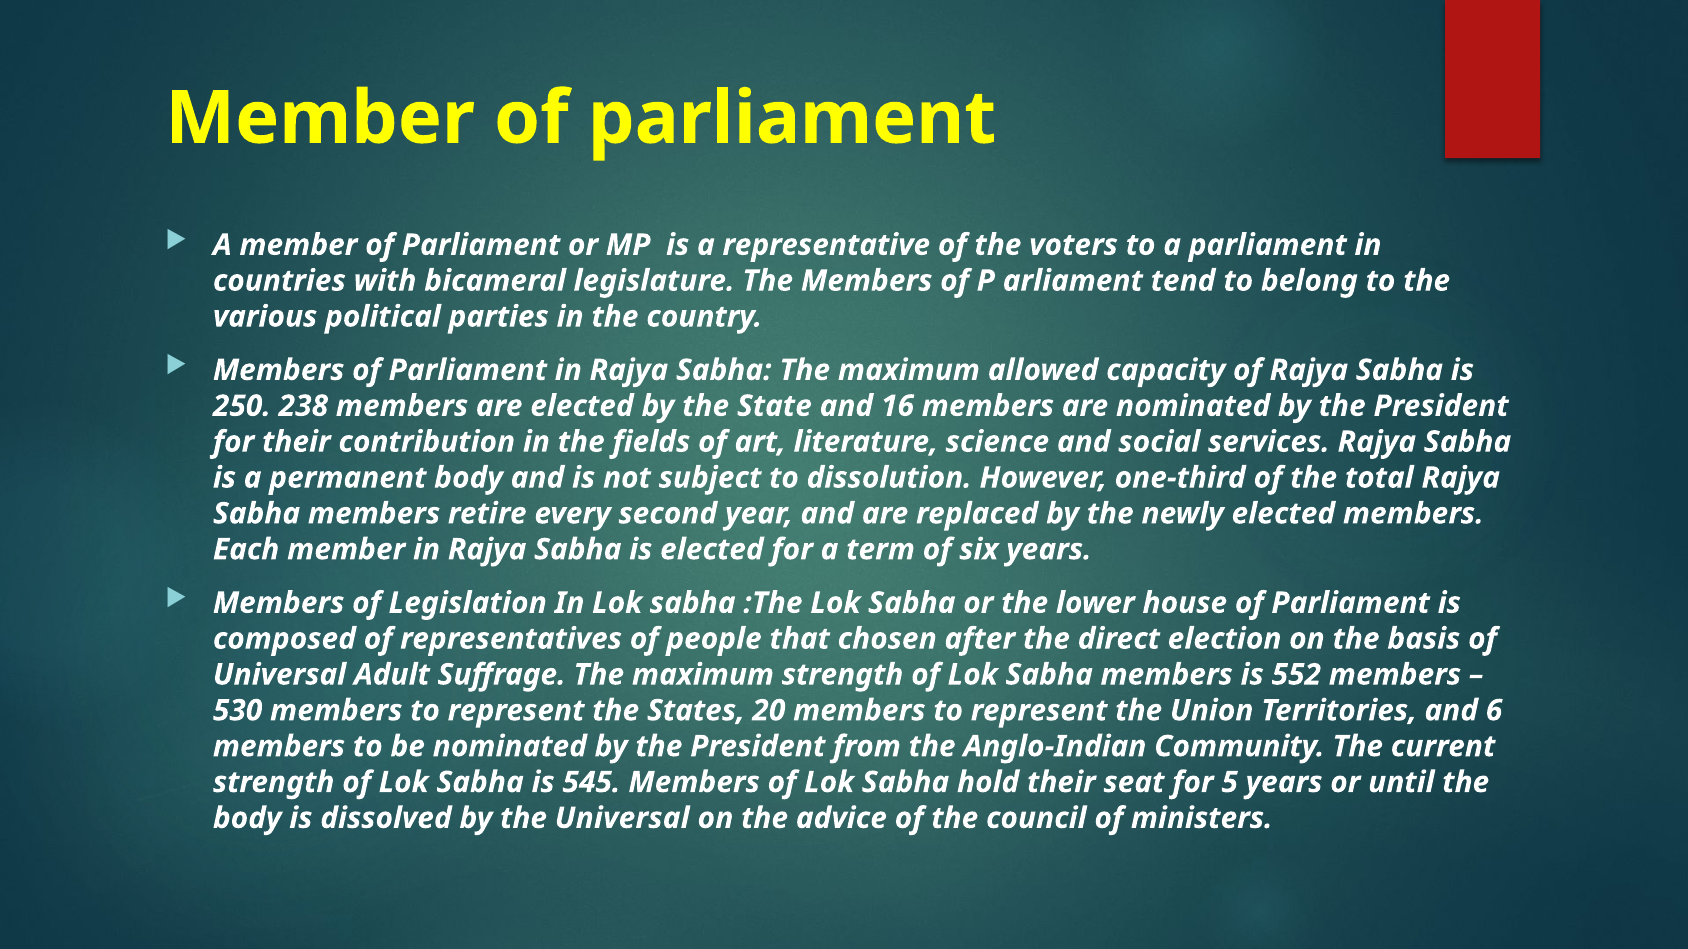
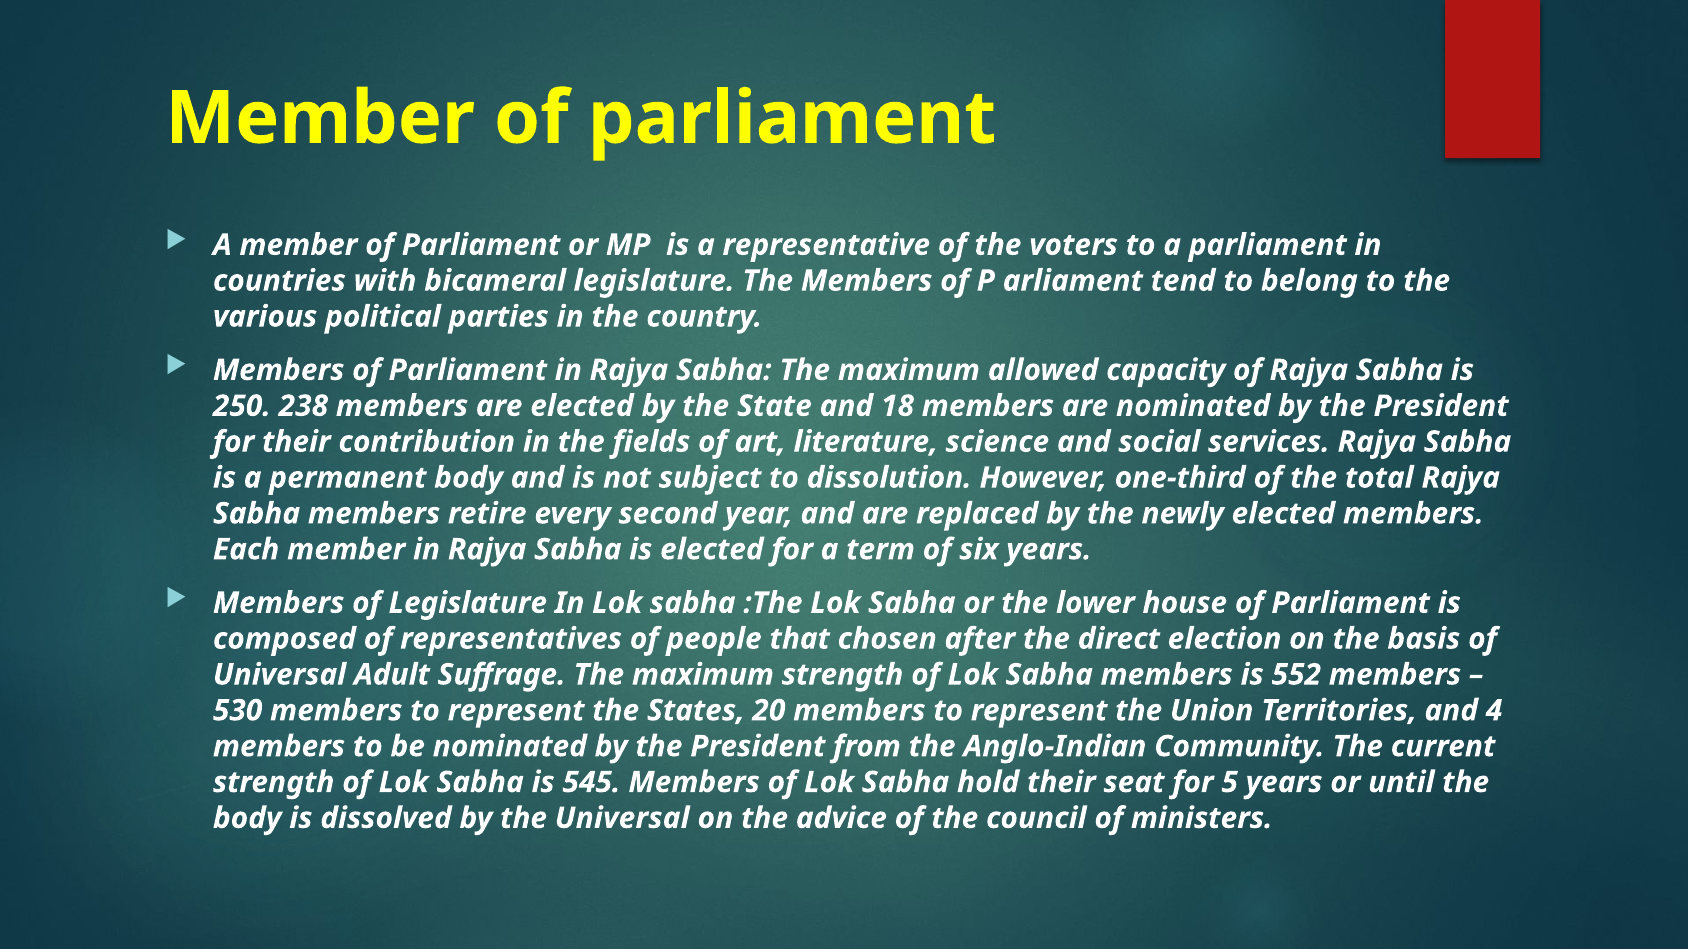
16: 16 -> 18 (898, 406)
of Legislation: Legislation -> Legislature (468, 603)
6: 6 -> 4 (1494, 711)
